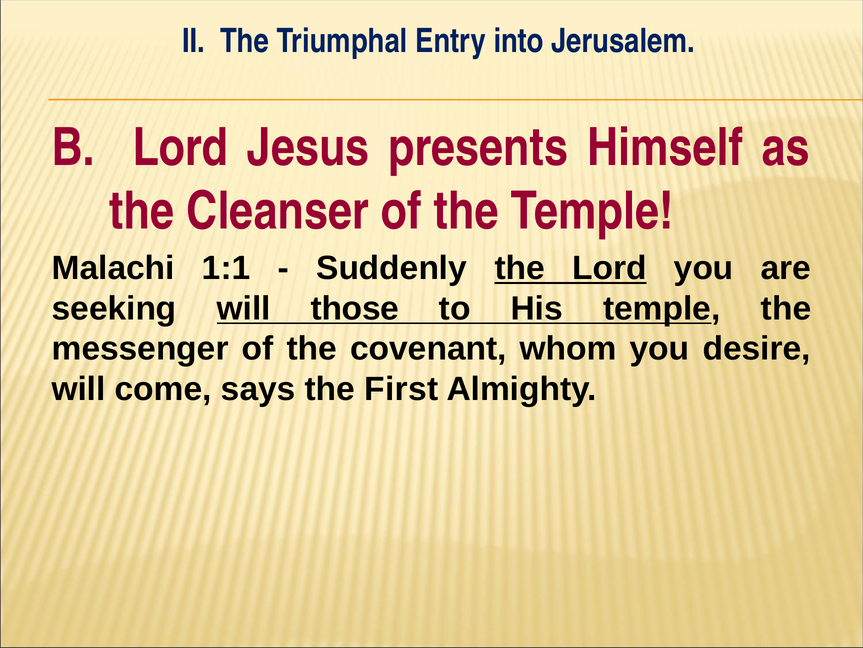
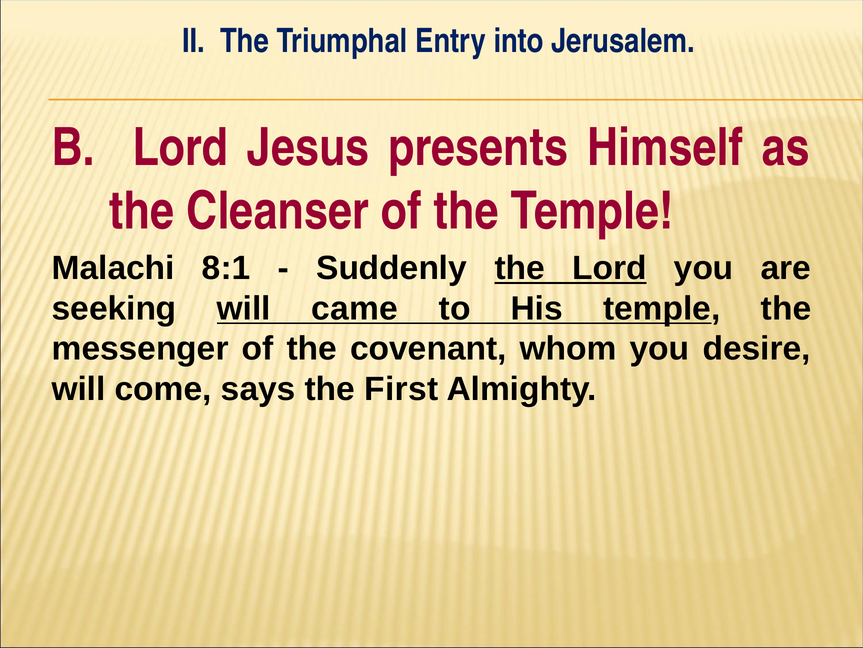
1:1: 1:1 -> 8:1 (226, 268)
those: those -> came (355, 308)
